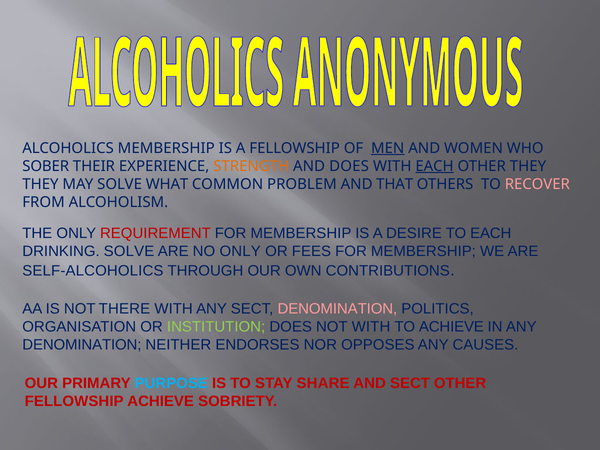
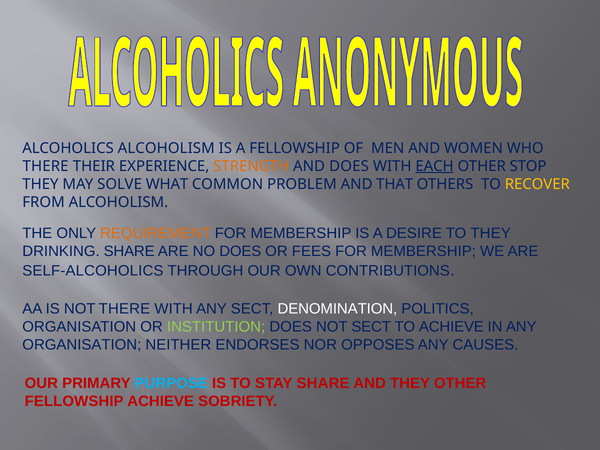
ALCOHOLICS MEMBERSHIP: MEMBERSHIP -> ALCOHOLISM (166, 148)
MEN underline: present -> none (388, 148)
SOBER: SOBER -> THERE (46, 166)
OTHER THEY: THEY -> STOP (528, 166)
RECOVER colour: pink -> yellow (537, 184)
REQUIREMENT colour: red -> orange (155, 233)
TO EACH: EACH -> THEY (491, 233)
DRINKING SOLVE: SOLVE -> SHARE (129, 251)
NO ONLY: ONLY -> DOES (240, 251)
DENOMINATION colour: pink -> white (337, 309)
NOT WITH: WITH -> SECT (371, 327)
DENOMINATION: DENOMINATION -> ORGANISATION (82, 345)
AND SECT: SECT -> THEY (410, 383)
